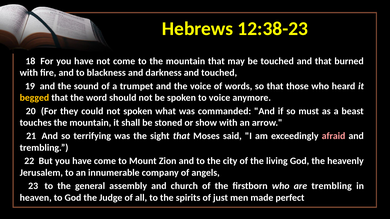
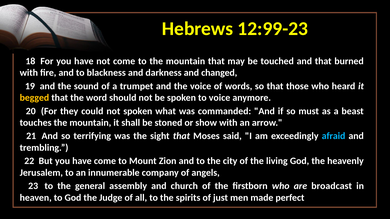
12:38-23: 12:38-23 -> 12:99-23 (273, 29)
and touched: touched -> changed (219, 73)
afraid colour: pink -> light blue (334, 136)
are trembling: trembling -> broadcast (332, 186)
